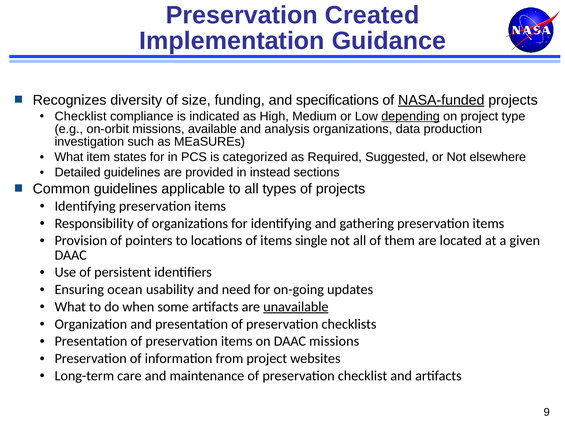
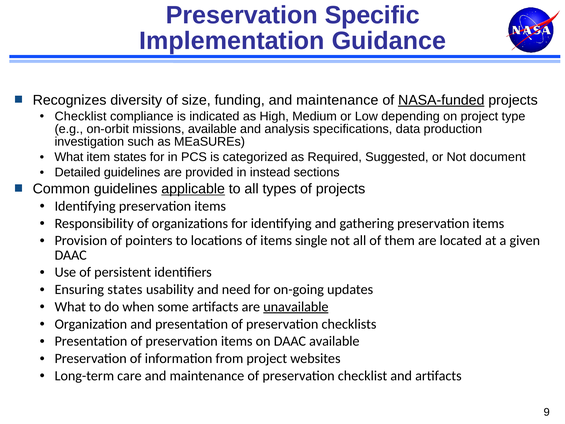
Created: Created -> Specific (372, 15)
funding and specifications: specifications -> maintenance (337, 100)
depending underline: present -> none (411, 116)
analysis organizations: organizations -> specifications (353, 129)
elsewhere: elsewhere -> document (498, 157)
applicable underline: none -> present (193, 189)
Ensuring ocean: ocean -> states (125, 289)
DAAC missions: missions -> available (334, 341)
